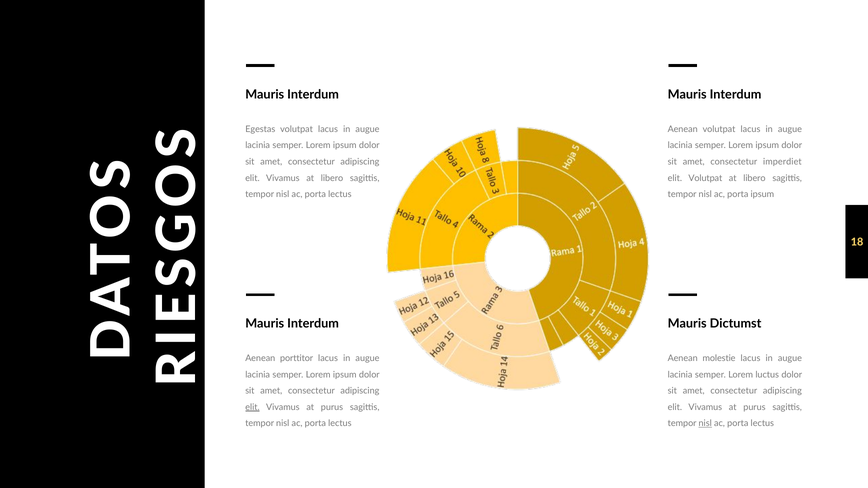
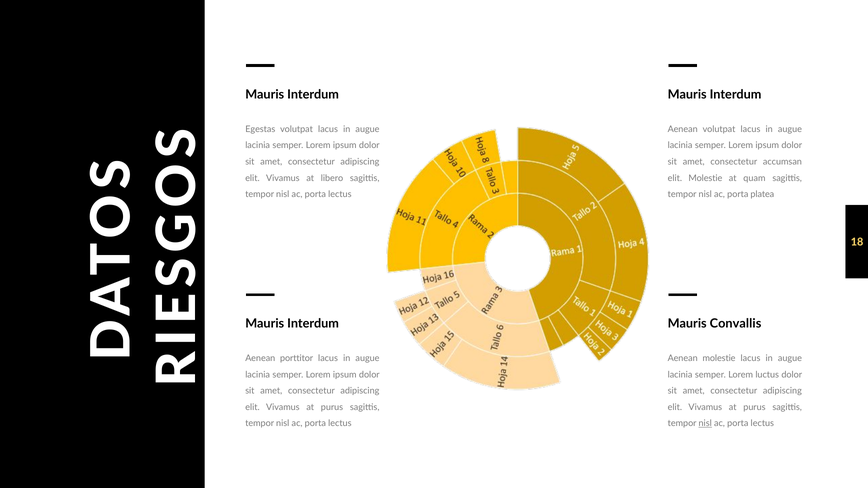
imperdiet: imperdiet -> accumsan (782, 162)
elit Volutpat: Volutpat -> Molestie (705, 178)
libero: libero -> quam (754, 178)
porta ipsum: ipsum -> platea (762, 194)
Dictumst: Dictumst -> Convallis (735, 324)
elit underline: present -> none (252, 407)
